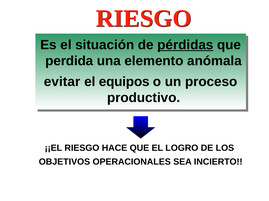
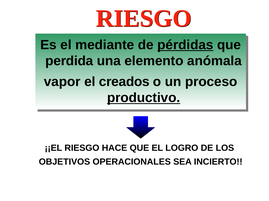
situación: situación -> mediante (105, 45)
evitar: evitar -> vapor (62, 82)
equipos: equipos -> creados (124, 82)
productivo underline: none -> present (144, 98)
